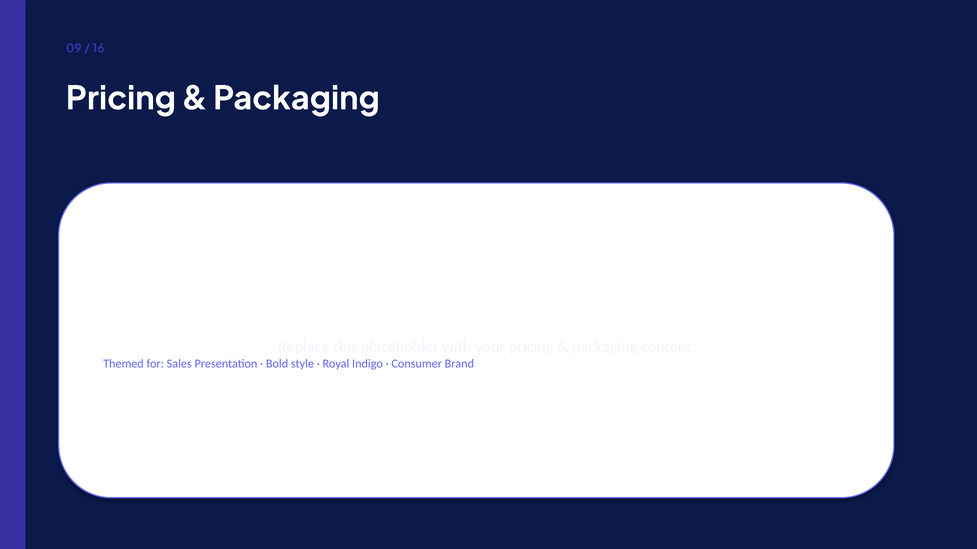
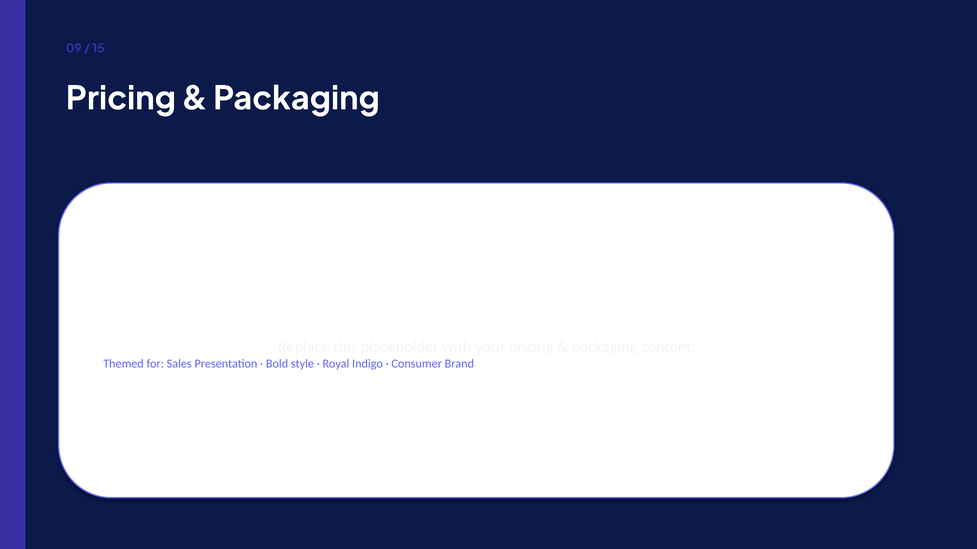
16: 16 -> 15 (98, 48)
